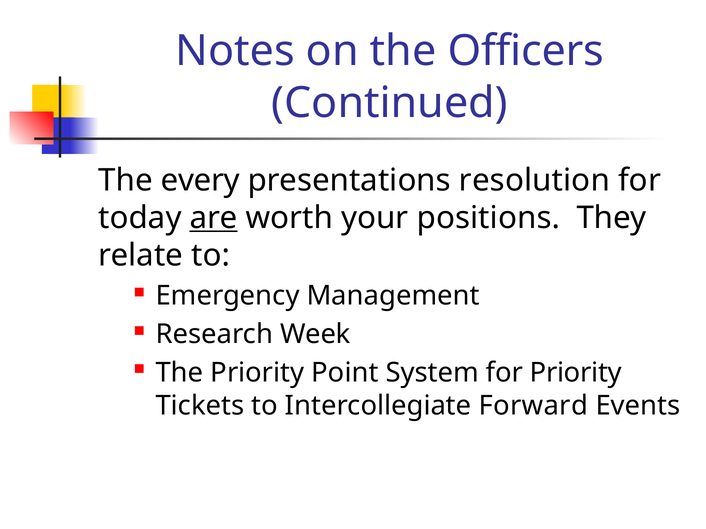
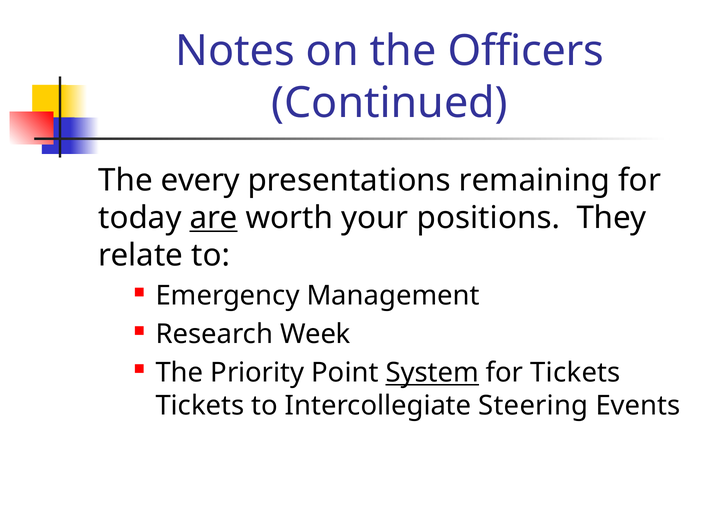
resolution: resolution -> remaining (535, 180)
System underline: none -> present (432, 373)
for Priority: Priority -> Tickets (575, 373)
Forward: Forward -> Steering (533, 406)
